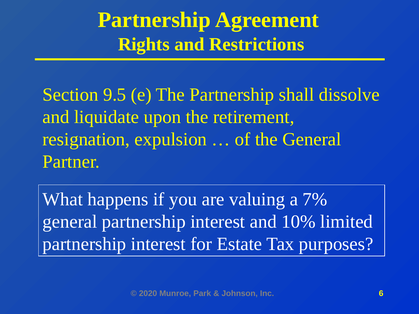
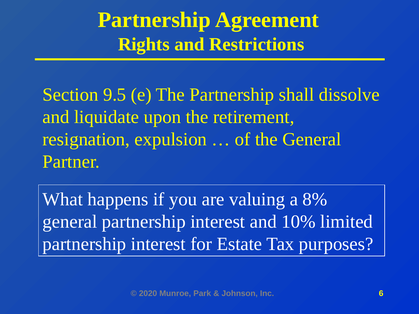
7%: 7% -> 8% (315, 200)
